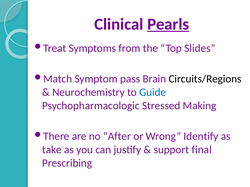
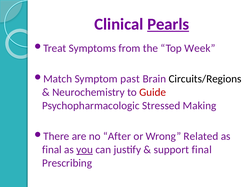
Slides: Slides -> Week (200, 48)
pass: pass -> past (130, 79)
Guide colour: blue -> red (153, 92)
Identify: Identify -> Related (201, 137)
take: take -> final (52, 150)
you underline: none -> present (85, 150)
